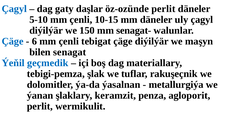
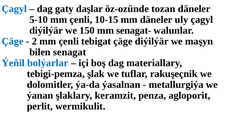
öz-ozünde perlit: perlit -> tozan (163, 9)
6: 6 -> 2 (34, 41)
geçmedik: geçmedik -> bolýarlar (48, 63)
